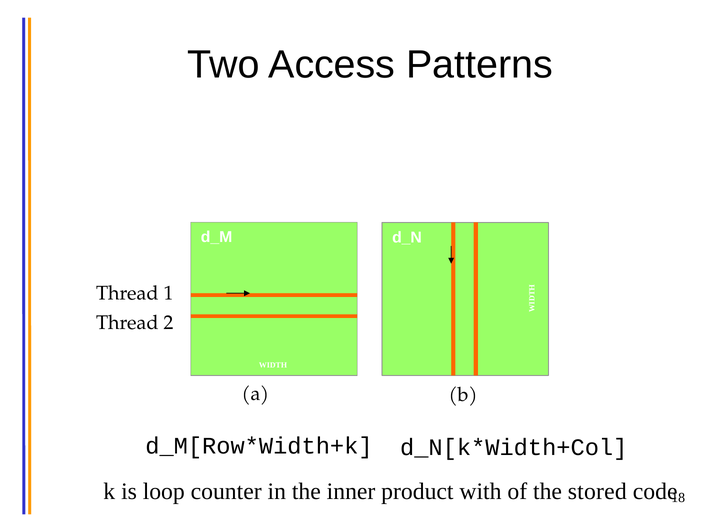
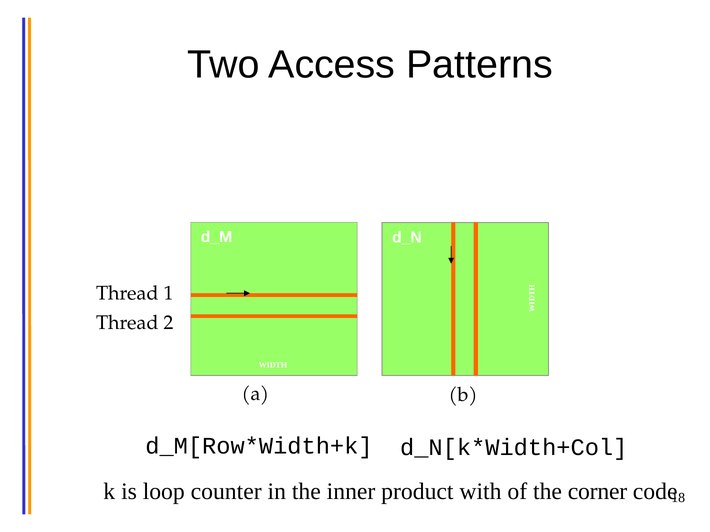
stored: stored -> corner (597, 492)
